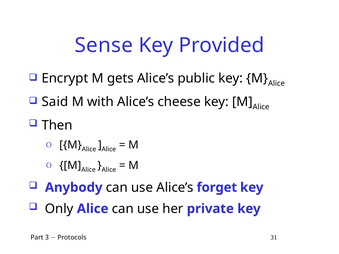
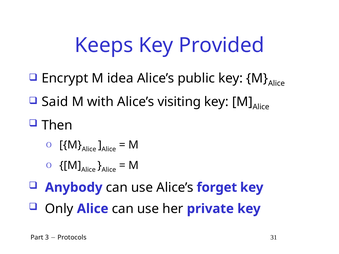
Sense: Sense -> Keeps (104, 45)
gets: gets -> idea (120, 78)
cheese: cheese -> visiting (179, 102)
